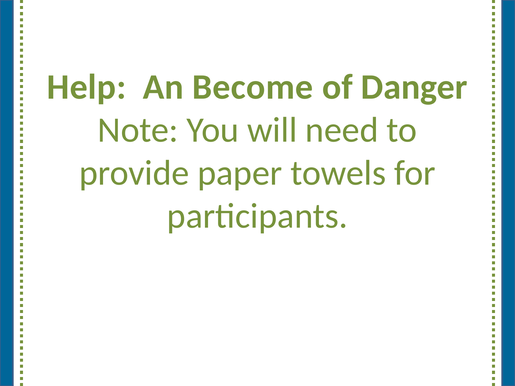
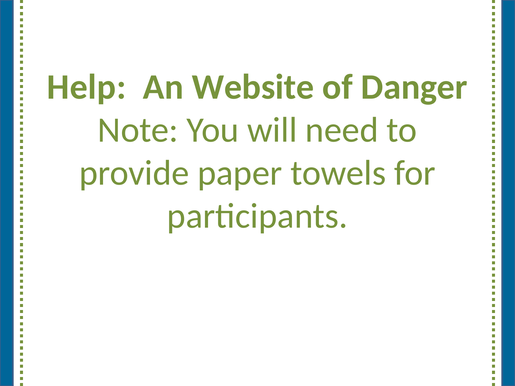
Become: Become -> Website (253, 87)
